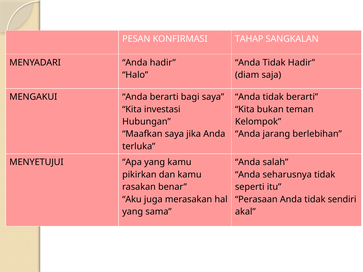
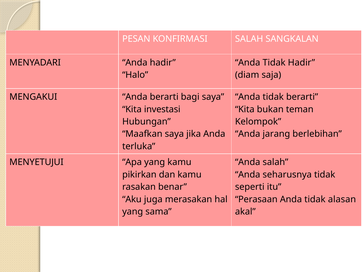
KONFIRMASI TAHAP: TAHAP -> SALAH (249, 39)
sendiri: sendiri -> alasan (342, 199)
